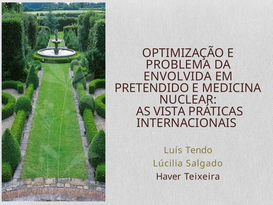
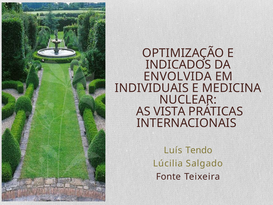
PROBLEMA: PROBLEMA -> INDICADOS (178, 65)
PRETENDIDO: PRETENDIDO -> INDIVIDUAIS (152, 88)
Haver: Haver -> Fonte (168, 176)
